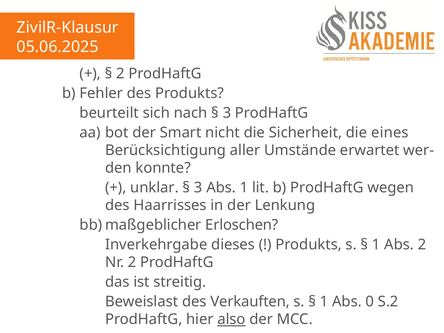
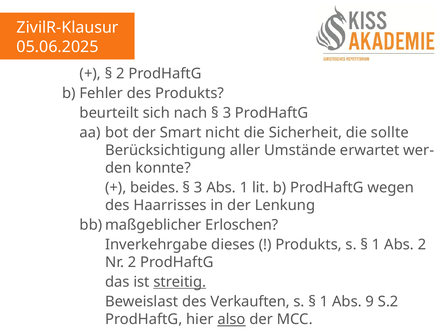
eines: eines -> sollte (390, 133)
unklar: unklar -> beides (155, 188)
streitig underline: none -> present (180, 282)
0: 0 -> 9 (370, 302)
